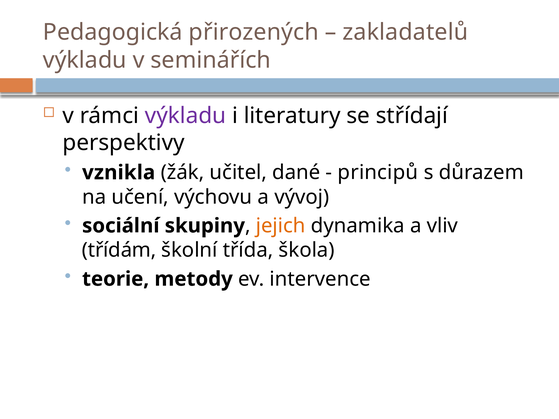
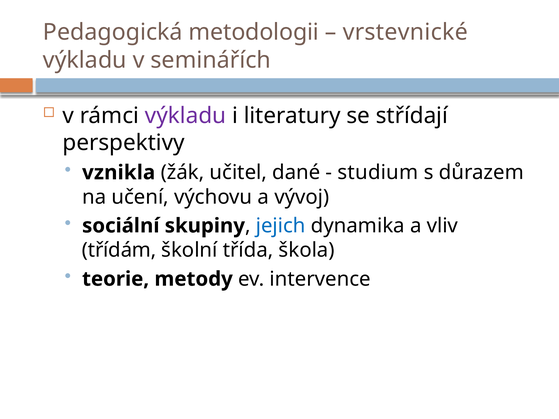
přirozených: přirozených -> metodologii (254, 32)
zakladatelů: zakladatelů -> vrstevnické (405, 32)
principů: principů -> studium (378, 173)
jejich colour: orange -> blue (281, 226)
